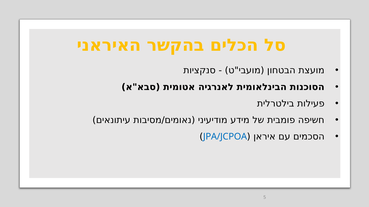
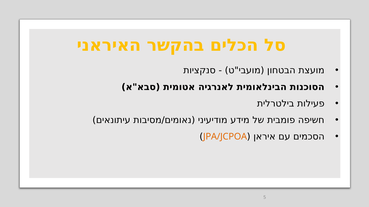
JPA/JCPOA colour: blue -> orange (225, 137)
